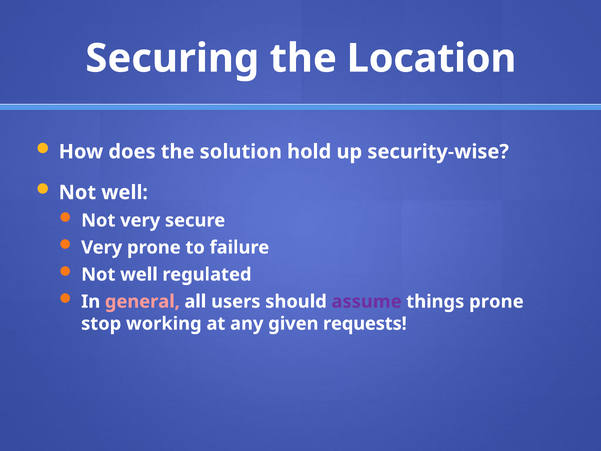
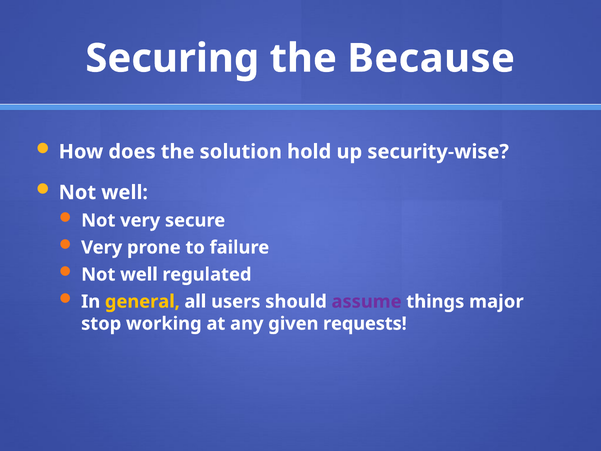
Location: Location -> Because (431, 58)
general colour: pink -> yellow (142, 301)
things prone: prone -> major (496, 301)
